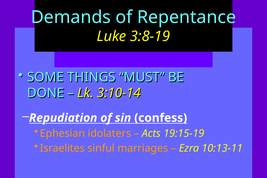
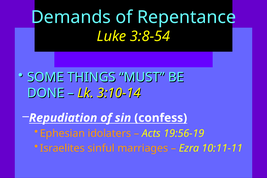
3:8-19: 3:8-19 -> 3:8-54 (150, 36)
19:15-19: 19:15-19 -> 19:56-19 (184, 133)
10:13-11: 10:13-11 -> 10:11-11 (222, 148)
